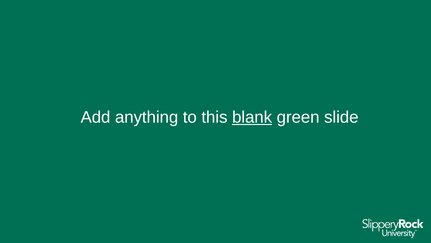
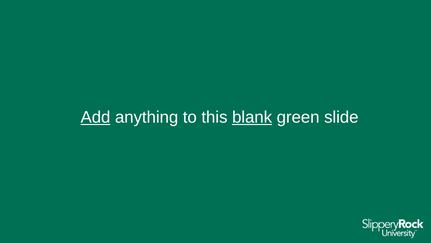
Add underline: none -> present (96, 117)
